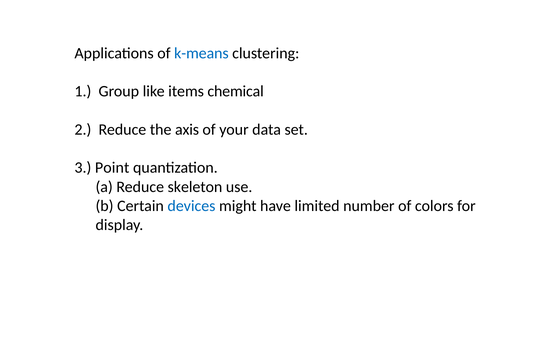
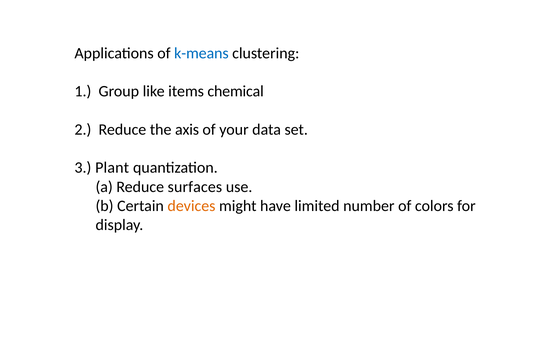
Point: Point -> Plant (112, 168)
skeleton: skeleton -> surfaces (195, 187)
devices colour: blue -> orange (191, 206)
